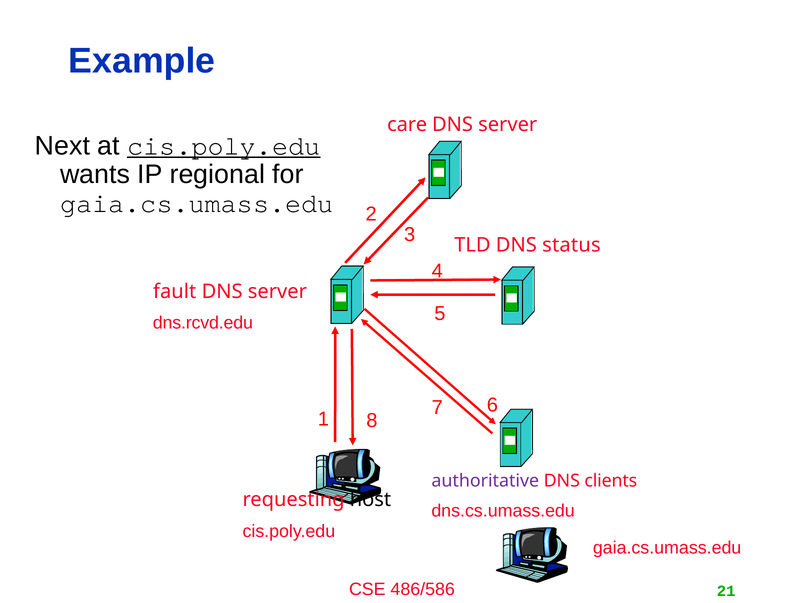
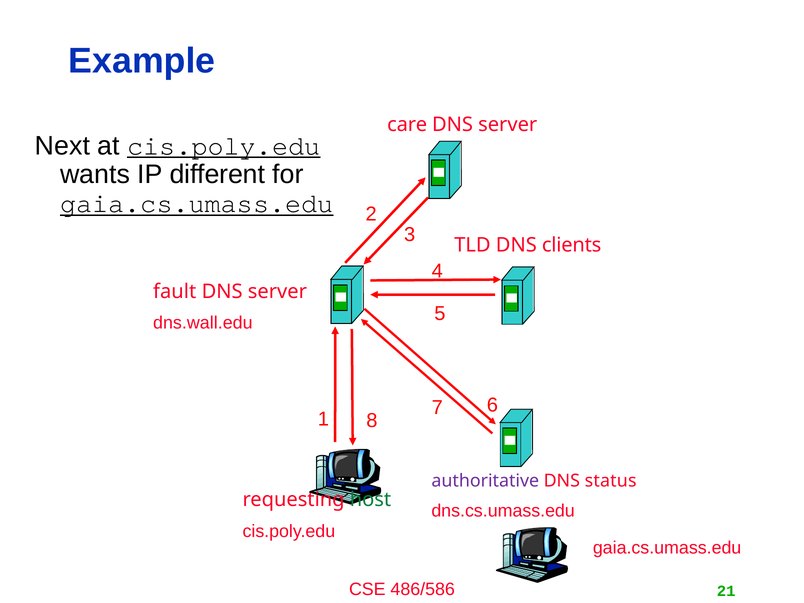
regional: regional -> different (217, 175)
gaia.cs.umass.edu underline: none -> present (197, 204)
status: status -> clients (572, 245)
dns.rcvd.edu: dns.rcvd.edu -> dns.wall.edu (203, 323)
clients: clients -> status (611, 481)
host colour: black -> green (371, 500)
